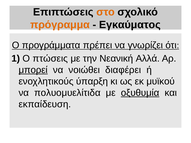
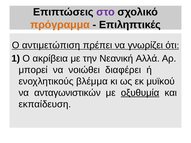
στο colour: orange -> purple (106, 12)
Εγκαύματος: Εγκαύματος -> Επιληπτικές (130, 25)
προγράμματα: προγράμματα -> αντιμετώπιση (51, 45)
πτώσεις: πτώσεις -> ακρίβεια (50, 59)
μπορεί underline: present -> none (33, 70)
ύπαρξη: ύπαρξη -> βλέμμα (92, 82)
πολυομυελίτιδα: πολυομυελίτιδα -> ανταγωνιστικών (67, 93)
